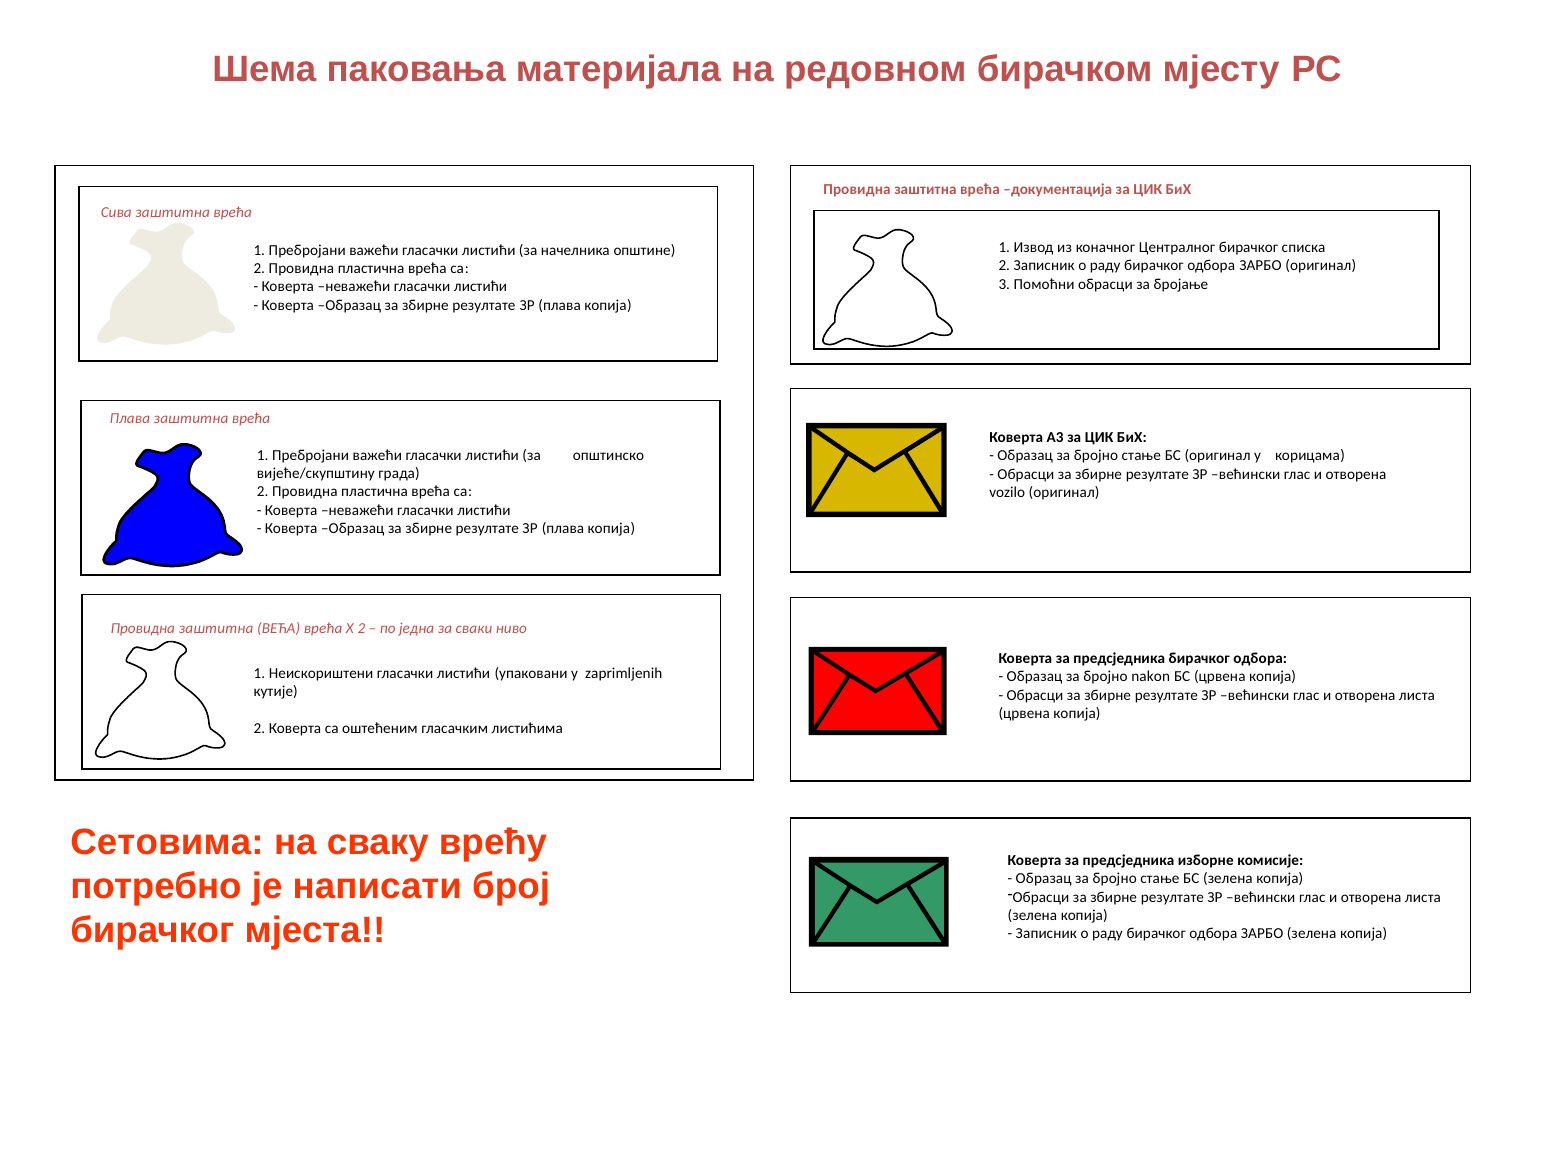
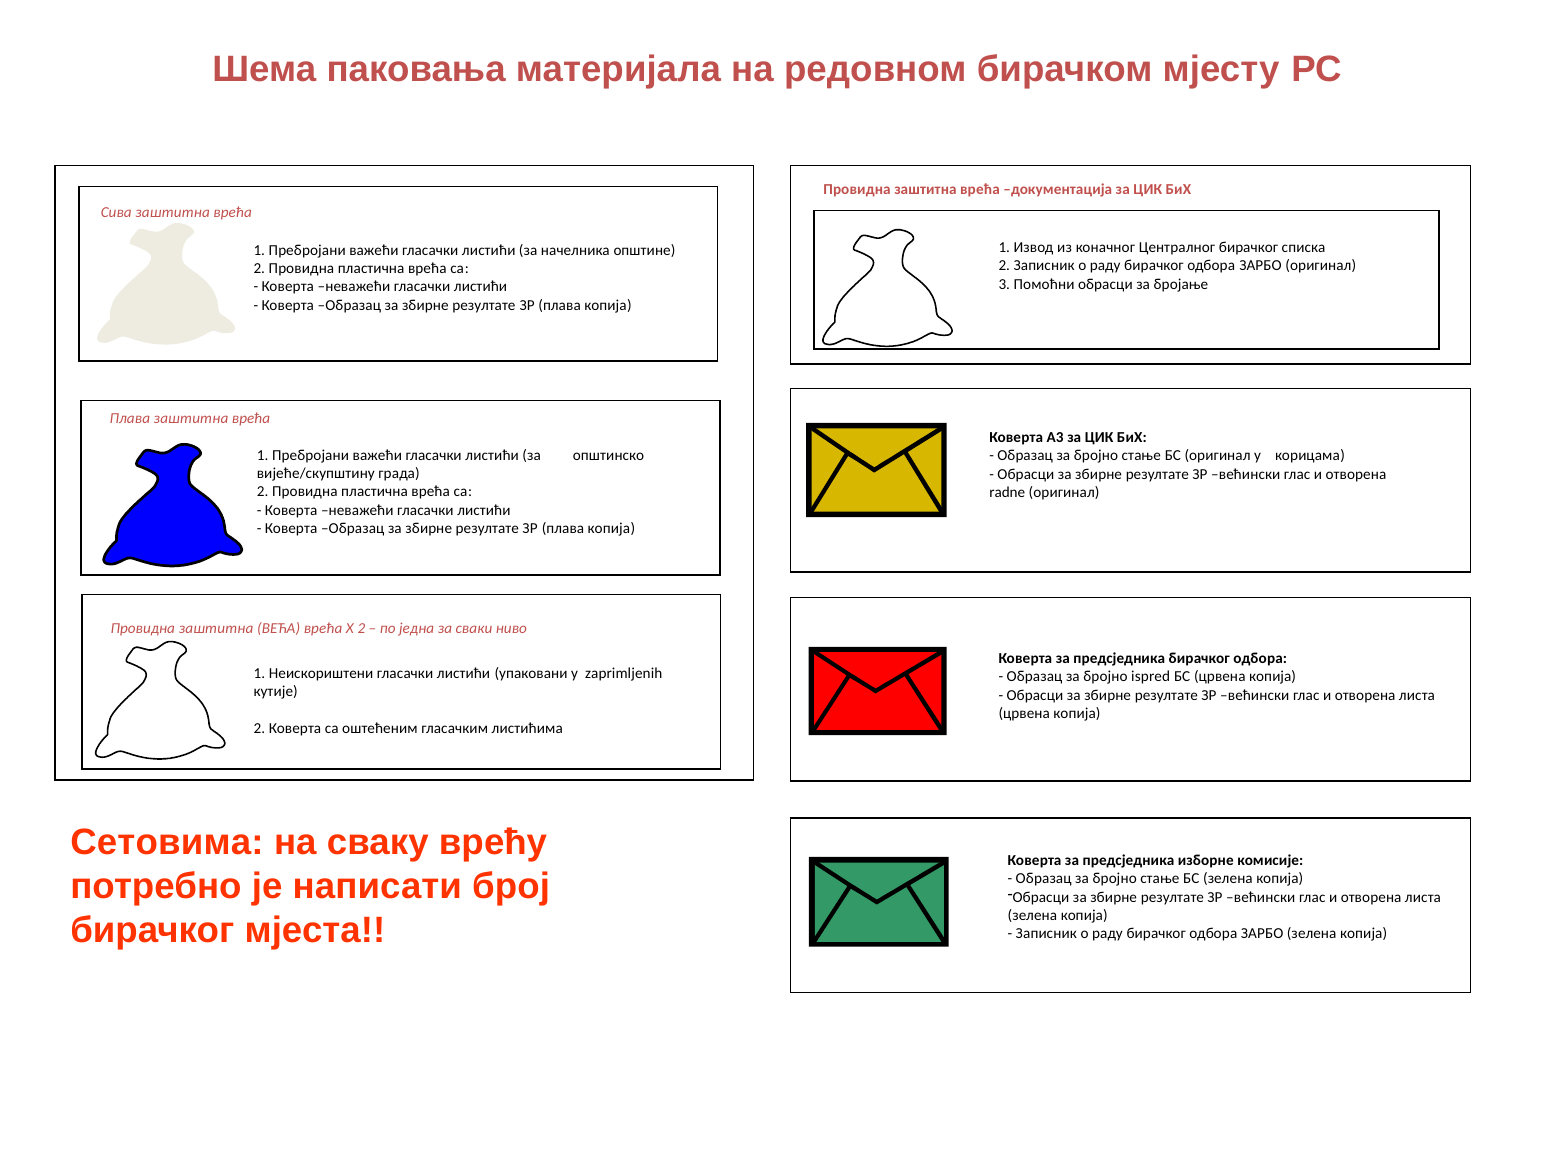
vozilo: vozilo -> radne (1007, 493)
nakon: nakon -> ispred (1151, 677)
